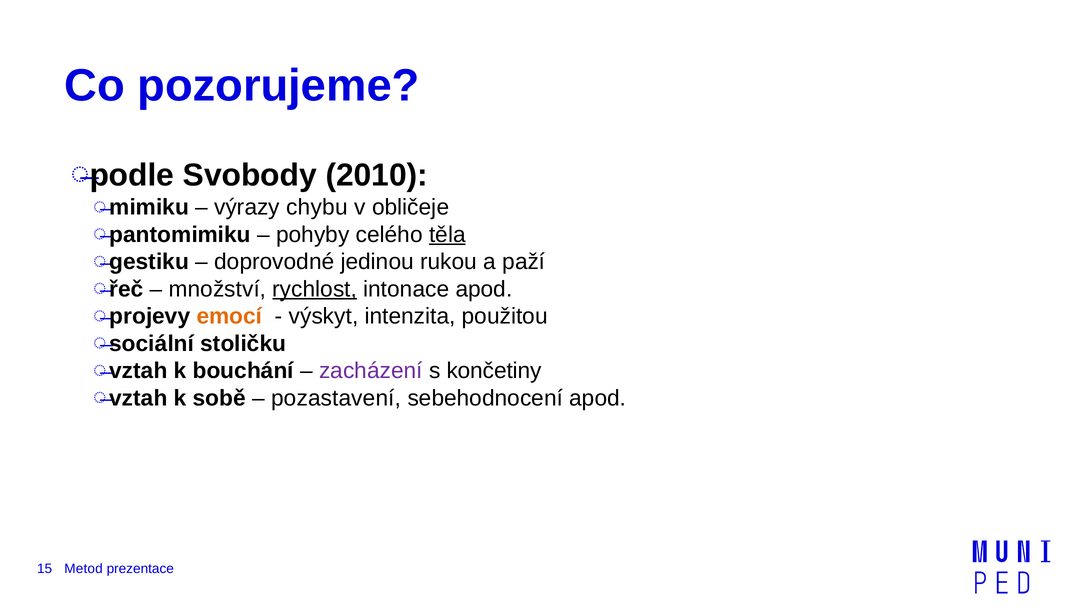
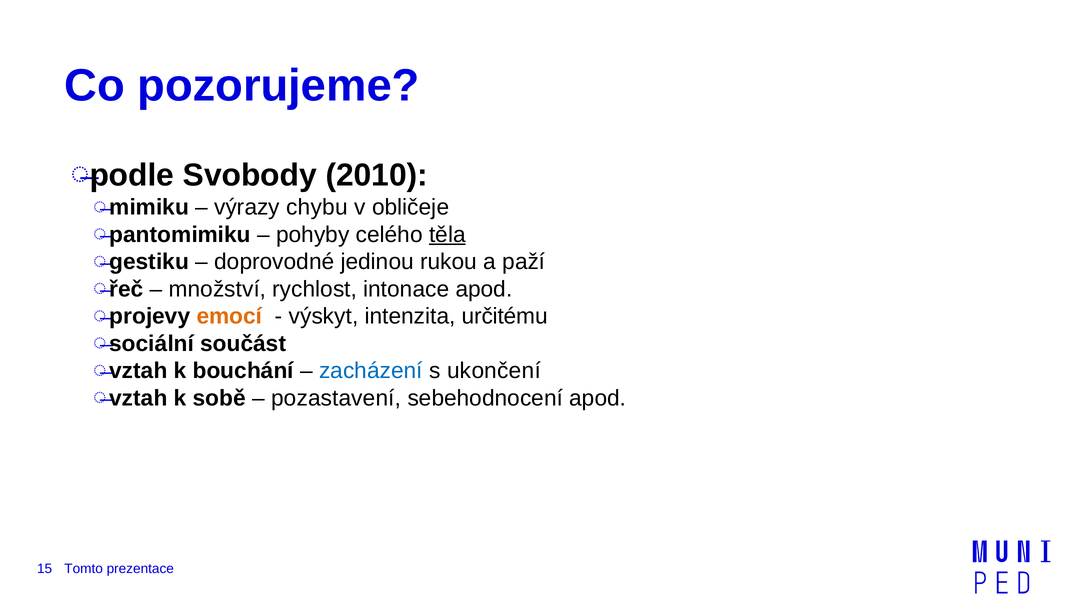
rychlost underline: present -> none (315, 289)
použitou: použitou -> určitému (505, 316)
stoličku: stoličku -> součást (243, 344)
zacházení colour: purple -> blue (371, 371)
končetiny: končetiny -> ukončení (494, 371)
Metod: Metod -> Tomto (84, 569)
